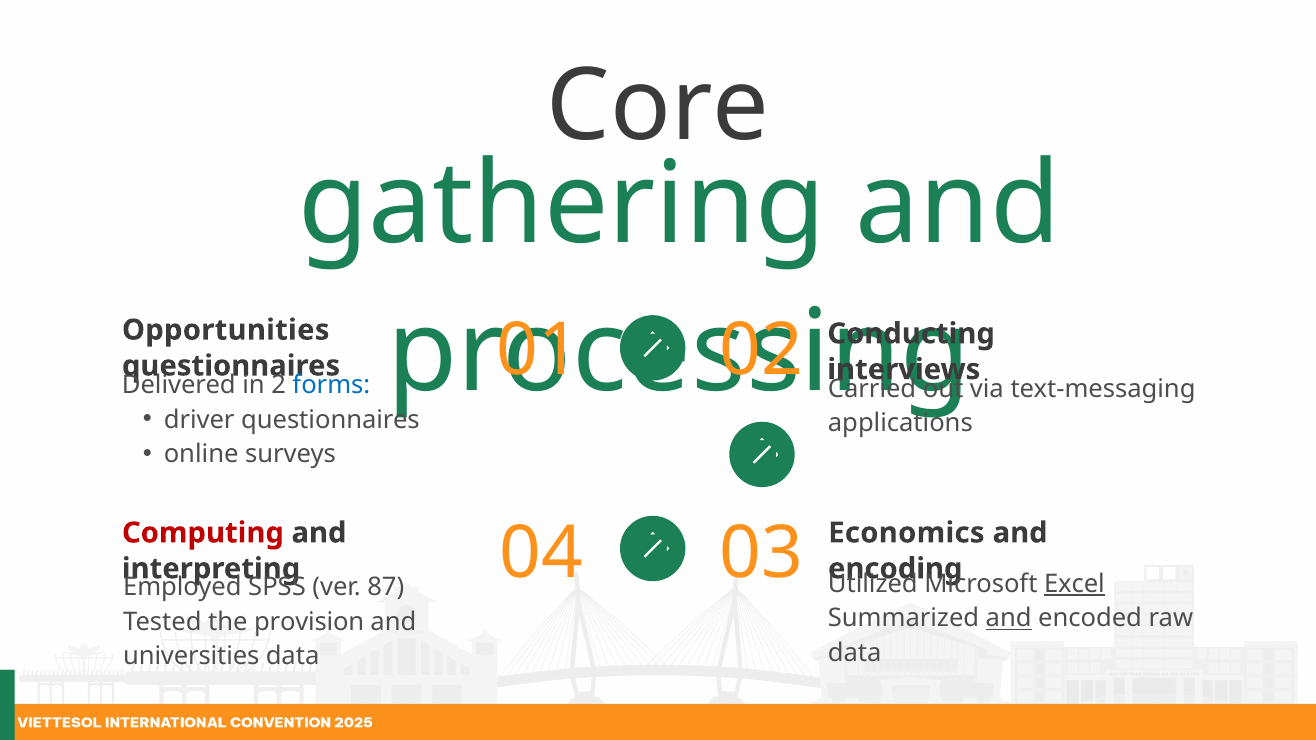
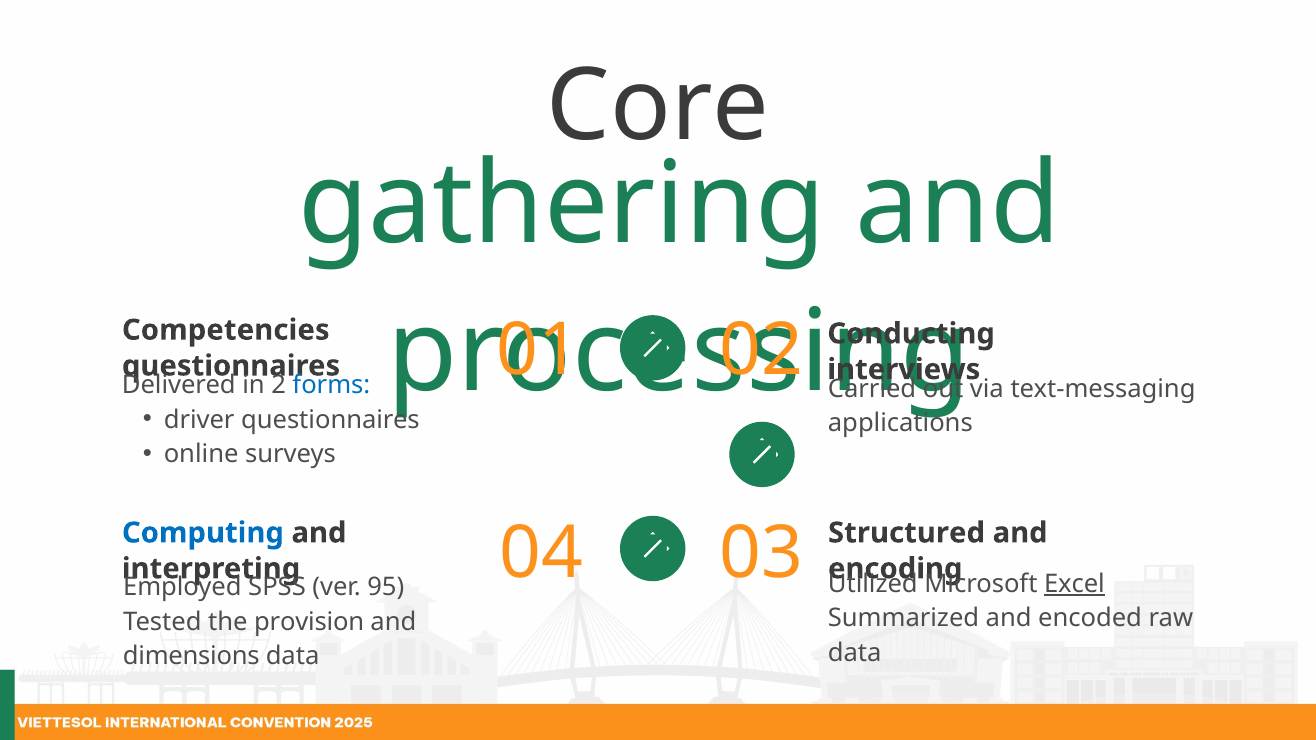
Opportunities: Opportunities -> Competencies (226, 330)
Computing colour: red -> blue (203, 533)
Economics: Economics -> Structured (906, 533)
87: 87 -> 95 (386, 587)
and underline: present -> none (1009, 619)
universities: universities -> dimensions (191, 657)
